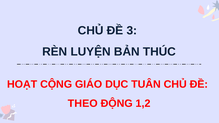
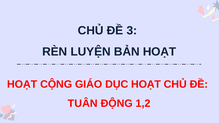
BẢN THÚC: THÚC -> HOẠT (159, 52)
DỤC TUÂN: TUÂN -> HOẠT (146, 84)
THEO: THEO -> TUÂN (83, 104)
